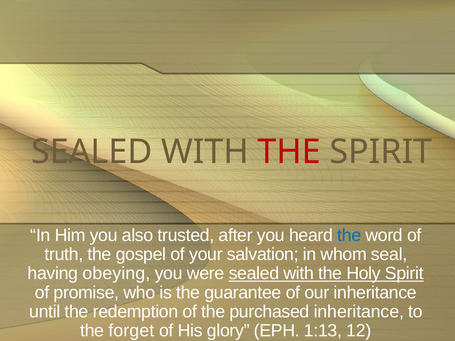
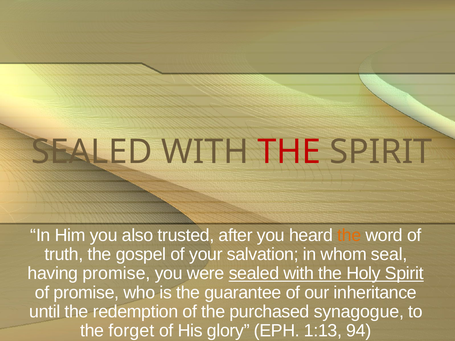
the colour: blue -> orange (349, 235)
having obeying: obeying -> promise (116, 274)
purchased inheritance: inheritance -> synagogue (359, 312)
12: 12 -> 94 (359, 331)
